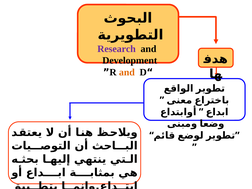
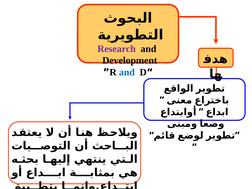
and colour: orange -> blue (127, 72)
